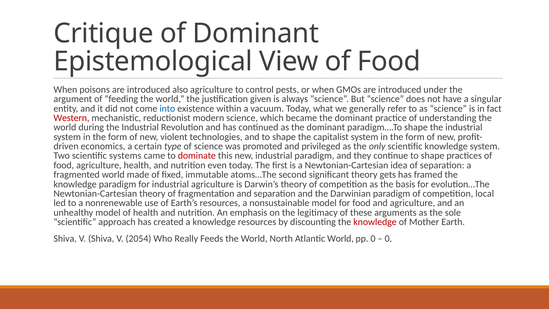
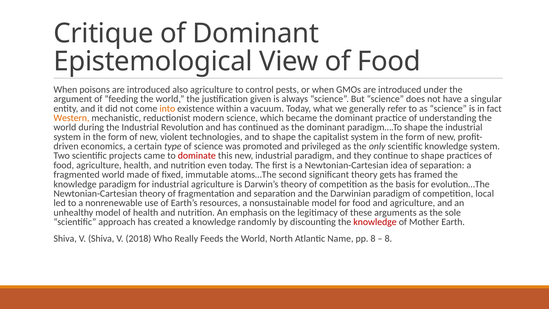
into colour: blue -> orange (167, 108)
Western colour: red -> orange (71, 118)
systems: systems -> projects (125, 156)
knowledge resources: resources -> randomly (257, 222)
2054: 2054 -> 2018 (138, 238)
Atlantic World: World -> Name (340, 238)
pp 0: 0 -> 8 (373, 238)
0: 0 -> 8 (388, 238)
